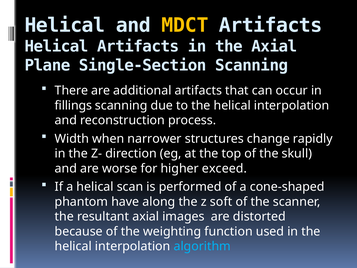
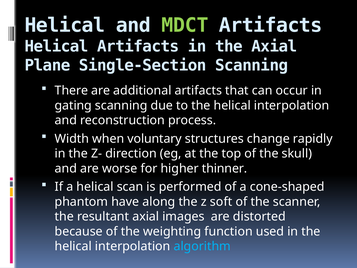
MDCT colour: yellow -> light green (185, 25)
fillings: fillings -> gating (73, 105)
narrower: narrower -> voluntary (155, 139)
exceed: exceed -> thinner (225, 168)
